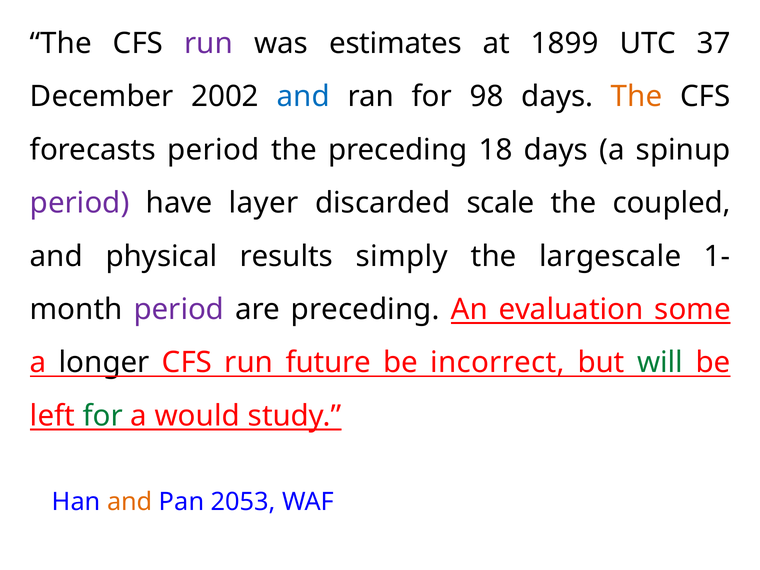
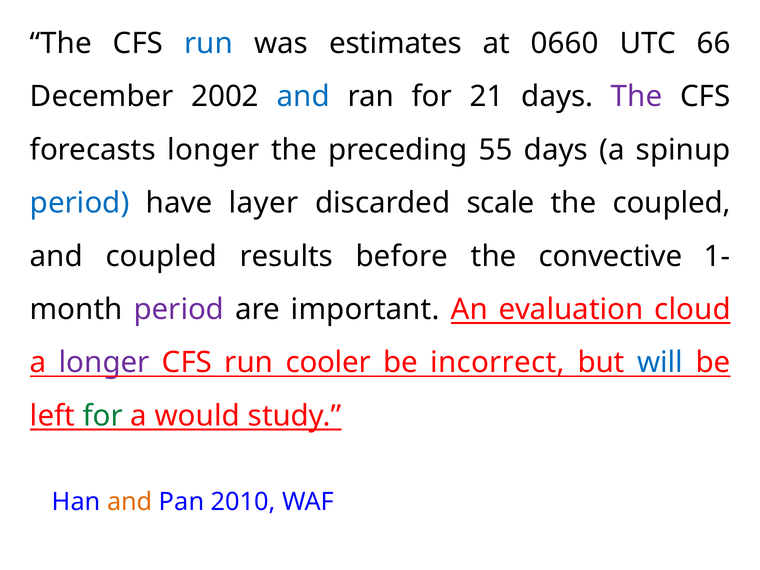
run colour: purple -> blue (209, 43)
1899: 1899 -> 0660 (565, 43)
37: 37 -> 66 (714, 43)
98: 98 -> 21 (487, 97)
The colour: orange -> purple (637, 97)
forecasts period: period -> longer (213, 150)
18: 18 -> 55 (496, 150)
period colour: purple -> blue (80, 203)
and physical: physical -> coupled (161, 256)
simply: simply -> before (402, 256)
largescale: largescale -> convective (610, 256)
are preceding: preceding -> important (365, 309)
some: some -> cloud (693, 309)
longer colour: black -> purple (104, 363)
future: future -> cooler (328, 363)
will colour: green -> blue (660, 363)
2053: 2053 -> 2010 (243, 502)
